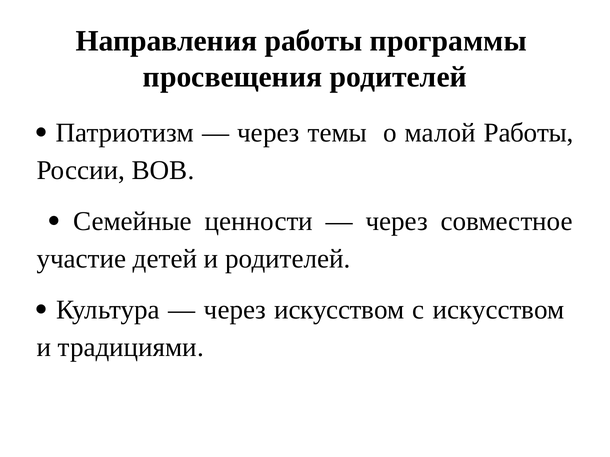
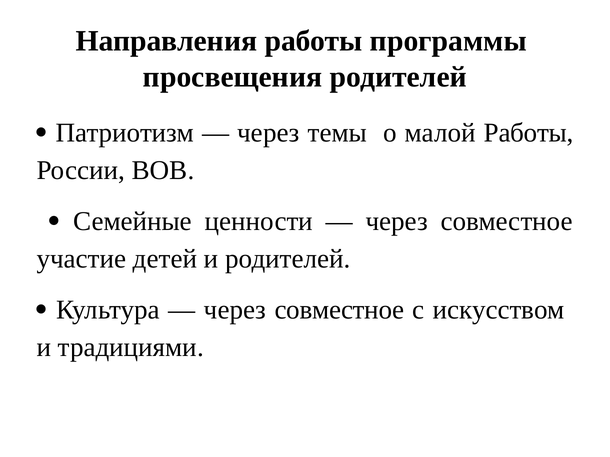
искусством: искусством -> совместное (339, 310)
